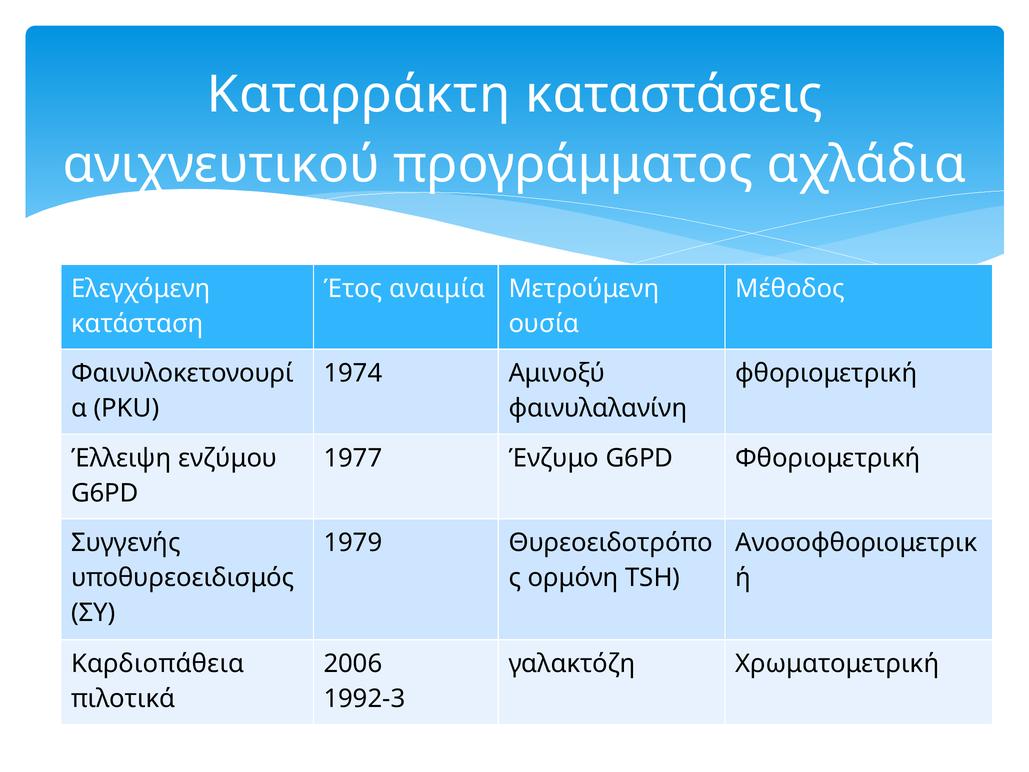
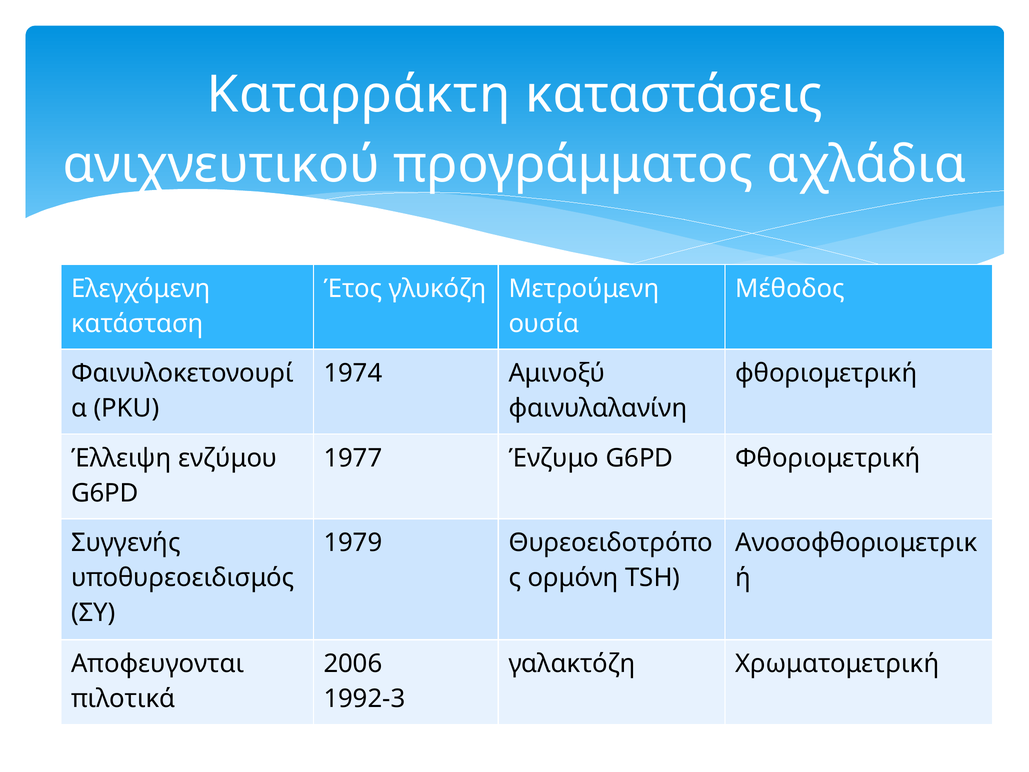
αναιμία: αναιμία -> γλυκόζη (438, 288)
Καρδιοπάθεια: Καρδιοπάθεια -> Αποφευγονται (158, 664)
